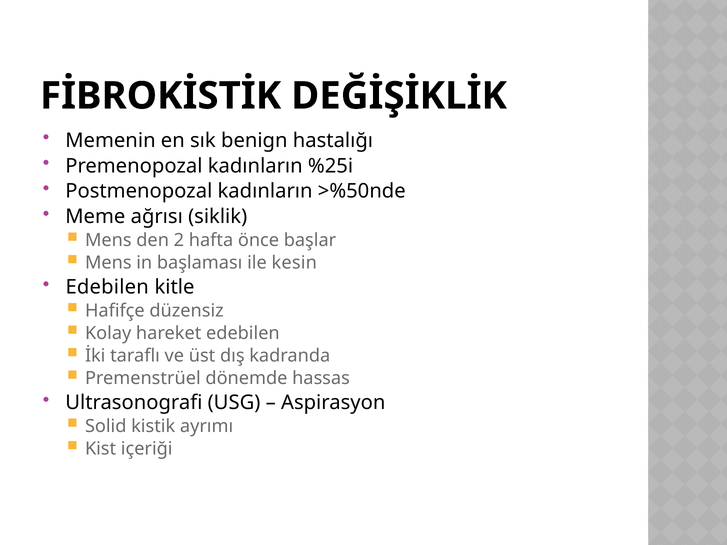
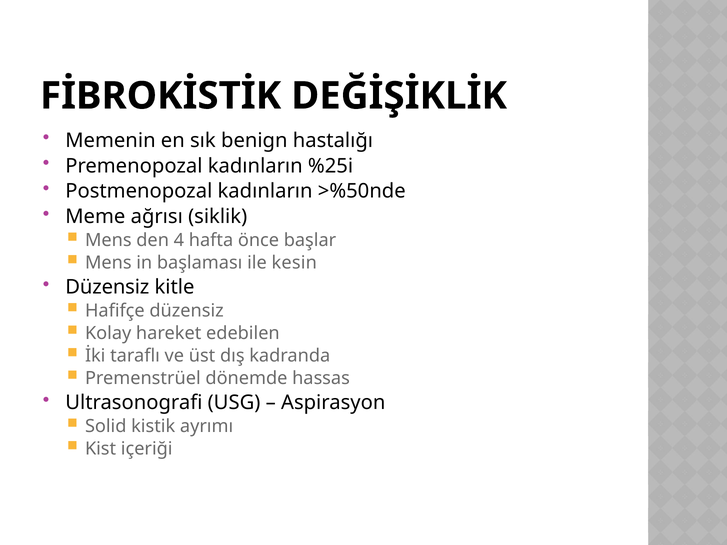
2: 2 -> 4 (179, 240)
Edebilen: Edebilen -> Düzensiz (107, 287)
